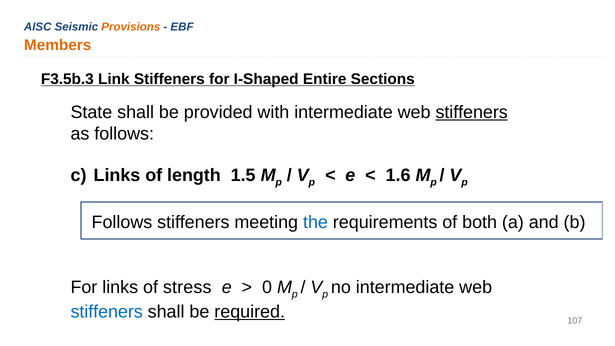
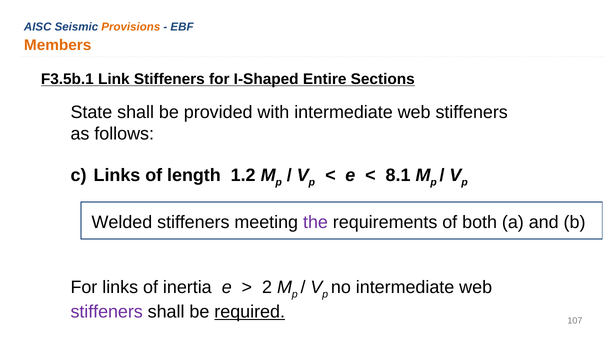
F3.5b.3: F3.5b.3 -> F3.5b.1 (67, 79)
stiffeners underline: present -> none (472, 112)
1.5: 1.5 -> 1.2 (243, 175)
1.6: 1.6 -> 8.1 (398, 175)
Follows: Follows -> Welded (122, 222)
the colour: blue -> purple (316, 222)
stress: stress -> inertia (187, 287)
0: 0 -> 2 (267, 287)
stiffeners colour: blue -> purple (107, 312)
